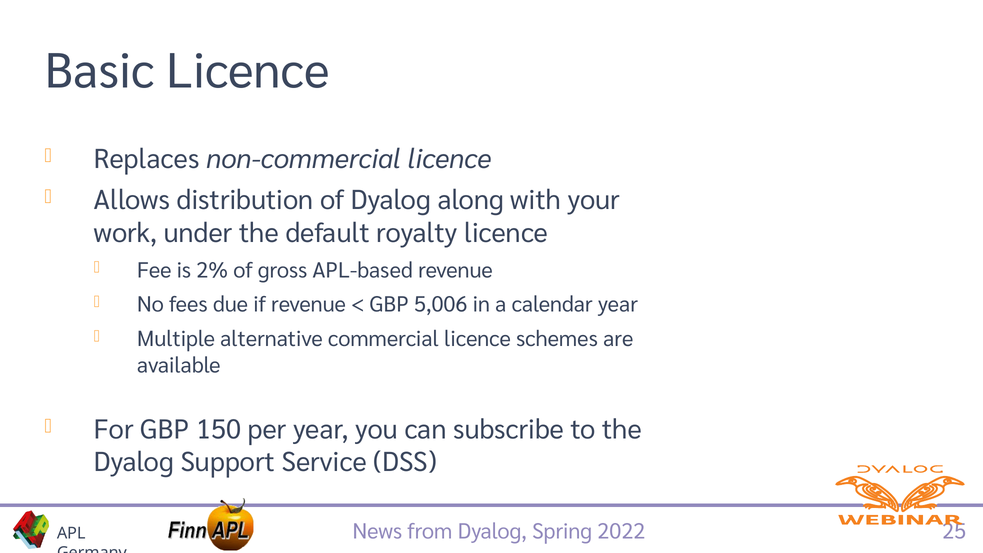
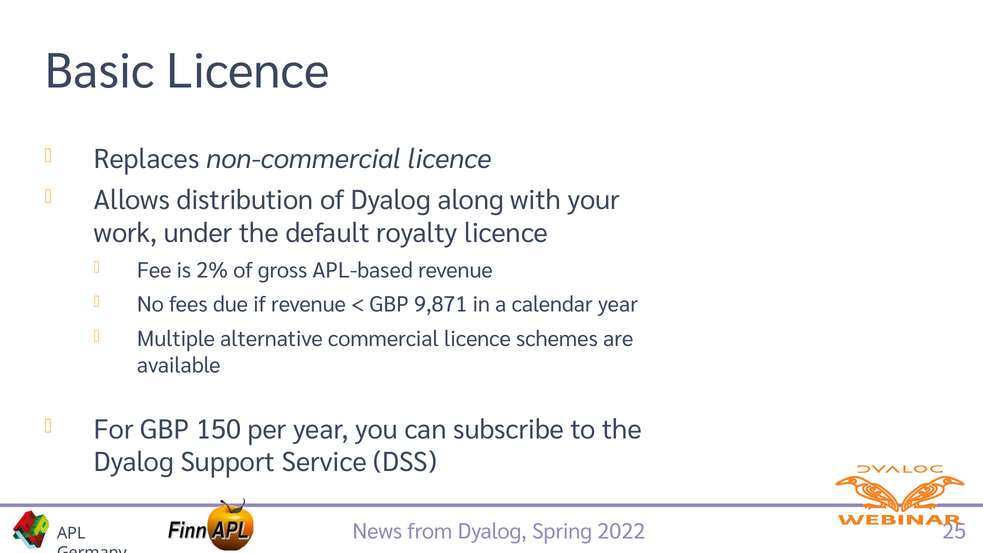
5,006: 5,006 -> 9,871 (441, 305)
